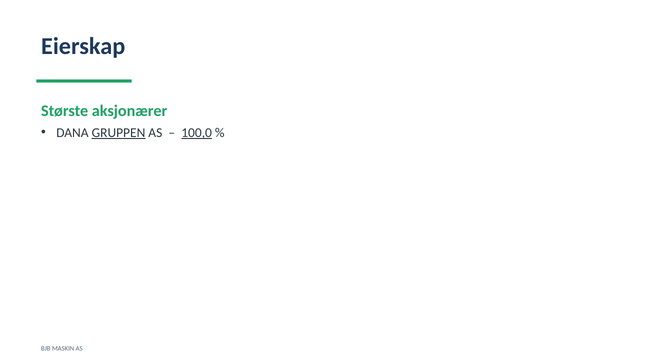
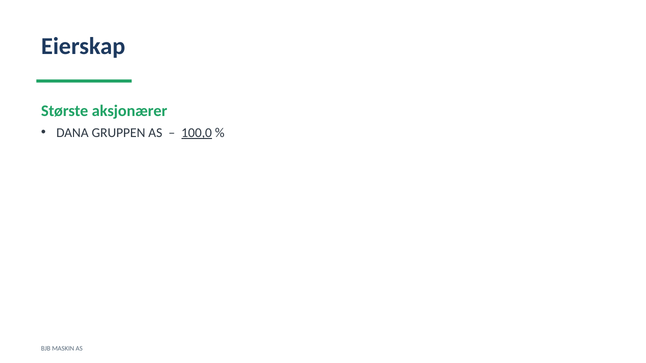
GRUPPEN underline: present -> none (119, 133)
